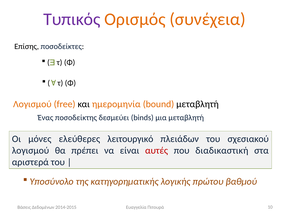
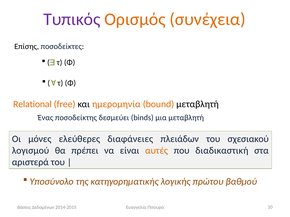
Λογισμού: Λογισμού -> Relational (32, 104)
λειτουργικό: λειτουργικό -> διαφάνειες (130, 139)
αυτές colour: red -> orange (157, 151)
